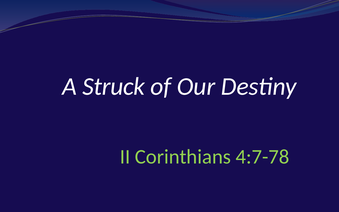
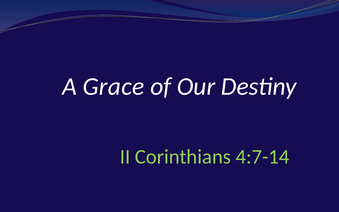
Struck: Struck -> Grace (113, 86)
4:7-78: 4:7-78 -> 4:7-14 (263, 157)
